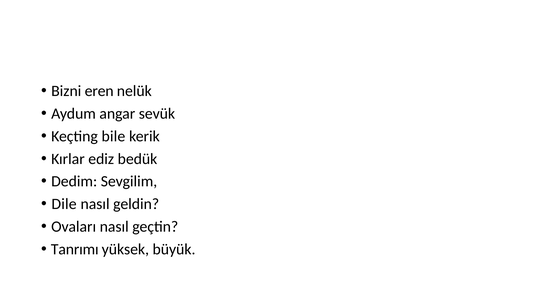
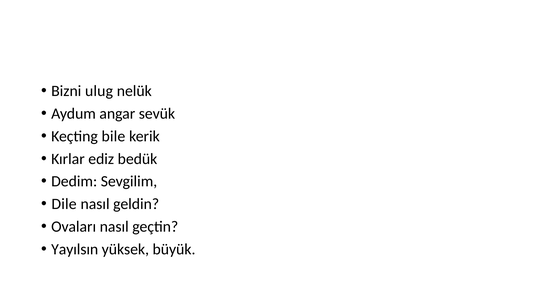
eren: eren -> ulug (99, 91)
Tanrımı: Tanrımı -> Yayılsın (75, 249)
